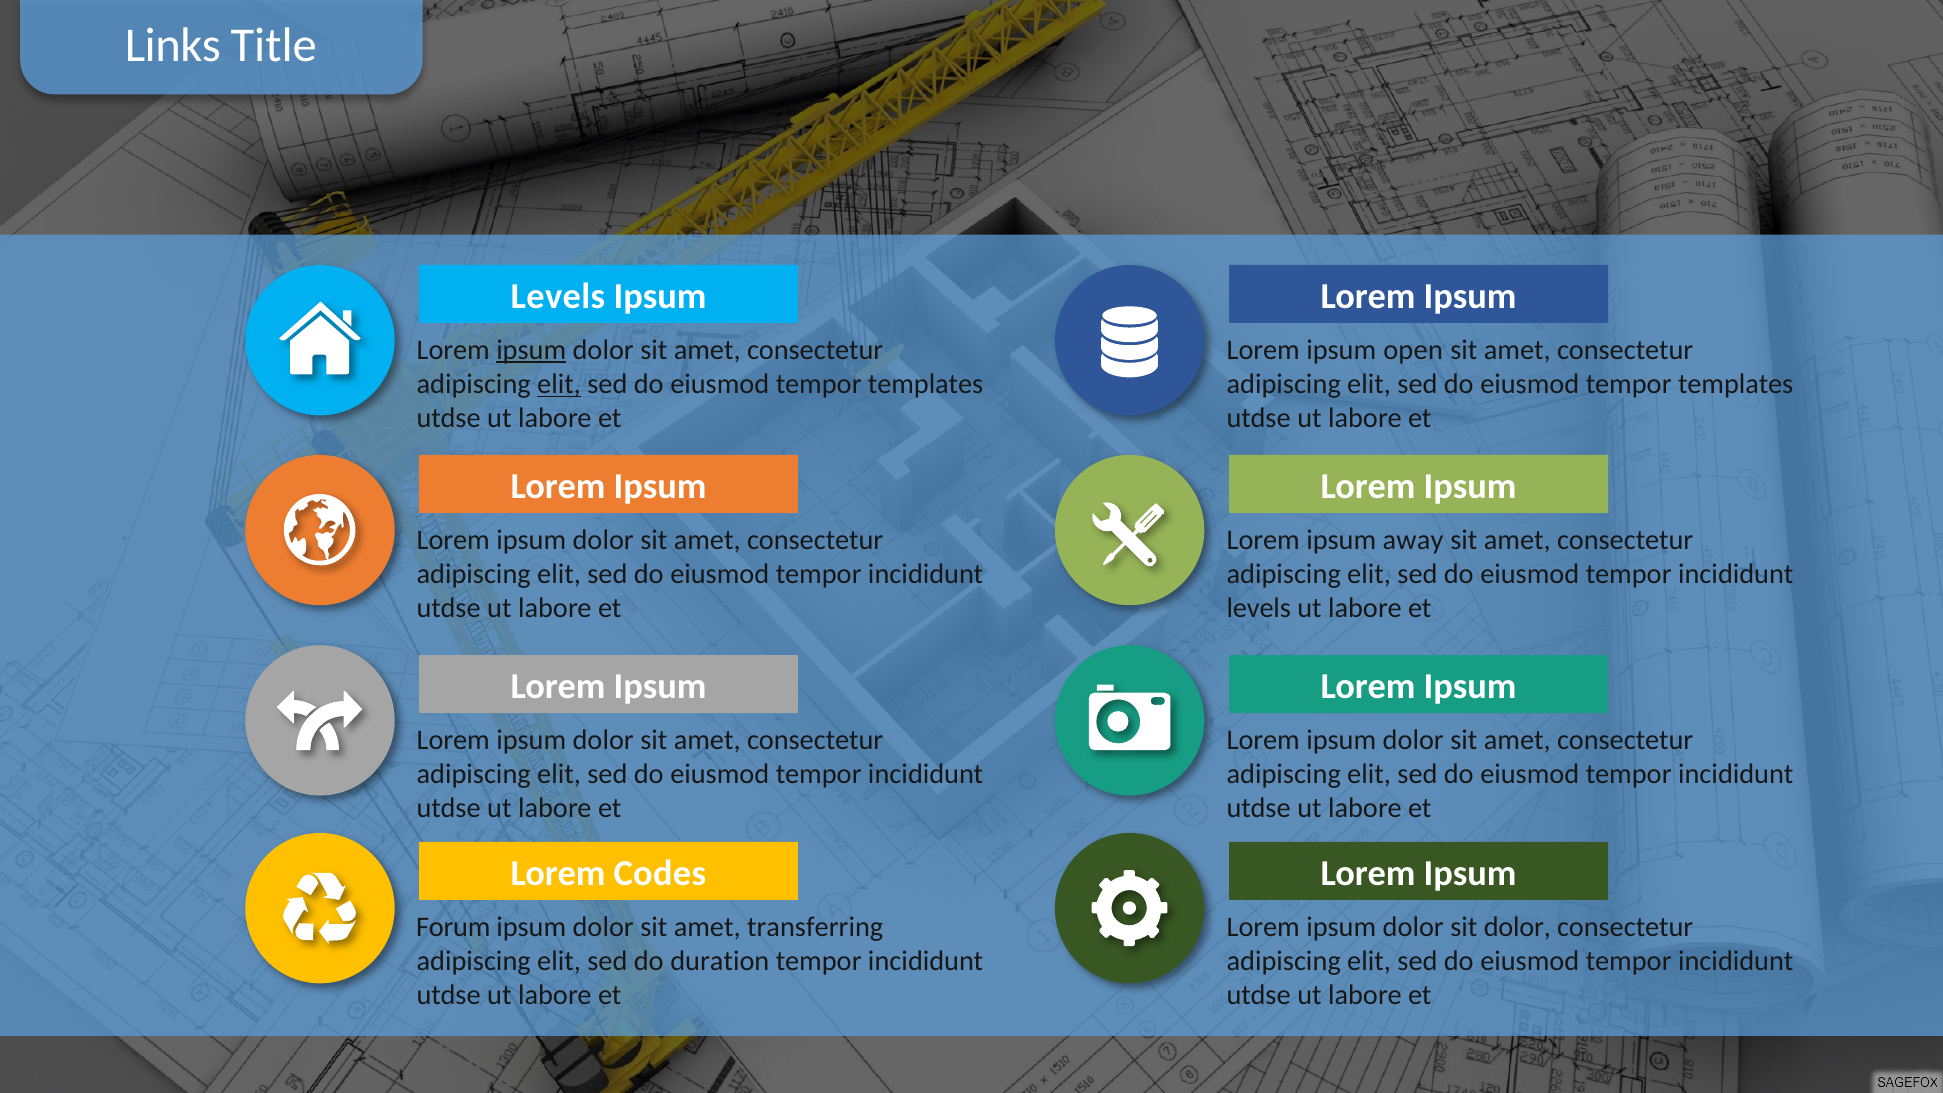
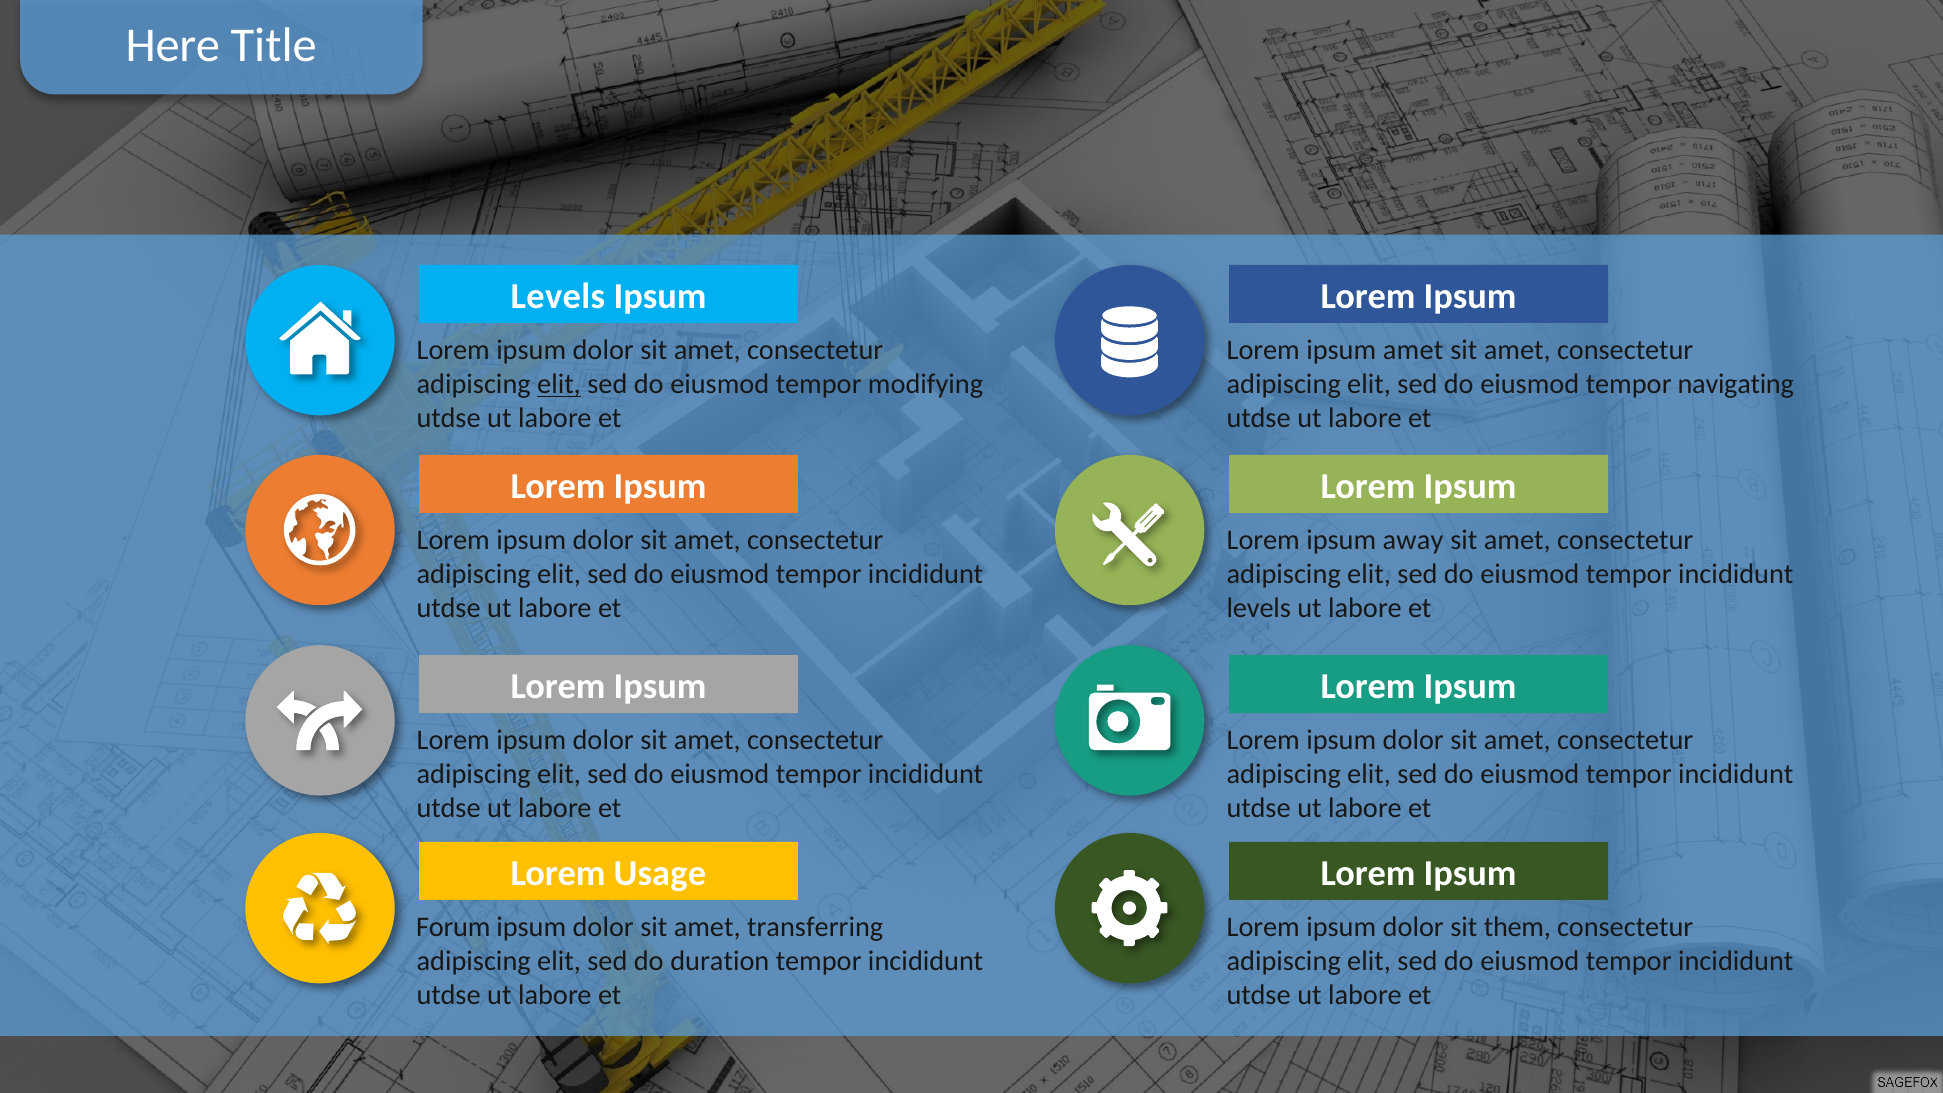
Links: Links -> Here (173, 46)
ipsum underline: present -> none (531, 350)
ipsum open: open -> amet (1413, 350)
templates: templates -> modifying (926, 384)
templates: templates -> navigating (1736, 384)
Codes: Codes -> Usage (660, 873)
sit dolor: dolor -> them (1517, 927)
